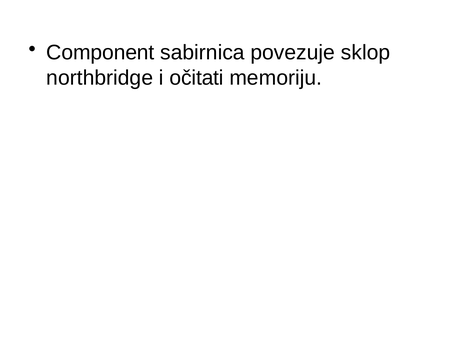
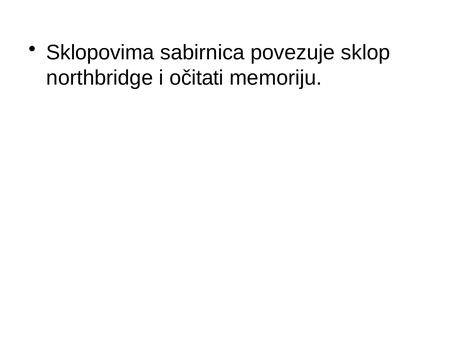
Component: Component -> Sklopovima (100, 53)
